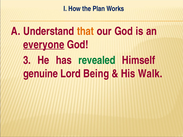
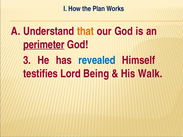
everyone: everyone -> perimeter (44, 45)
revealed colour: green -> blue (97, 60)
genuine: genuine -> testifies (40, 74)
